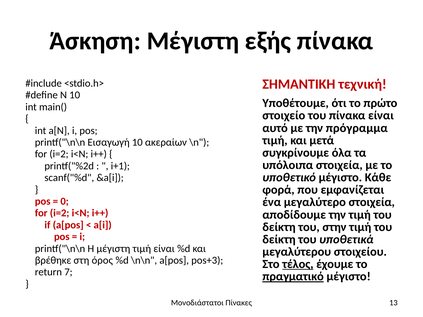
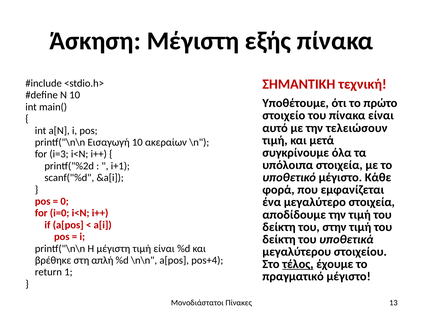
πρόγραμμα: πρόγραμμα -> τελειώσουν (357, 128)
i=2: i=2 -> i=3 (59, 154)
i=2: i=2 -> i=0 (60, 213)
όρος: όρος -> απλή (102, 261)
pos+3: pos+3 -> pos+4 (207, 261)
7: 7 -> 1 (68, 272)
πραγματικό underline: present -> none (293, 277)
